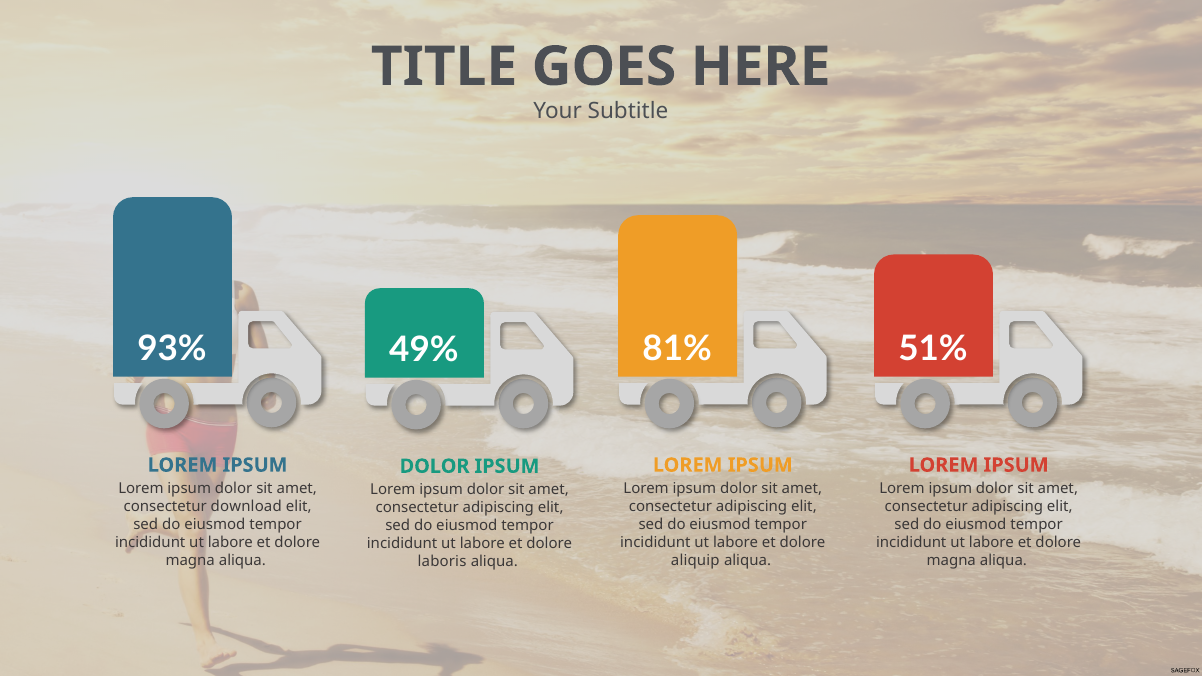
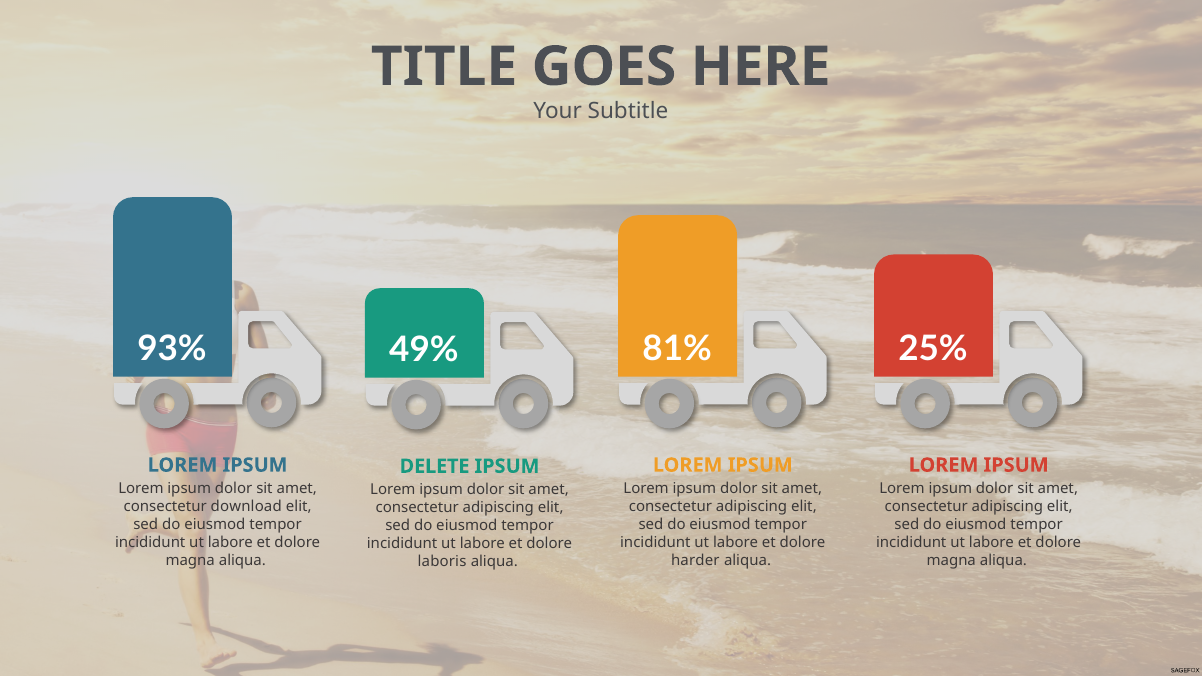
51%: 51% -> 25% (933, 349)
DOLOR: DOLOR -> DELETE (435, 466)
aliquip: aliquip -> harder (695, 561)
